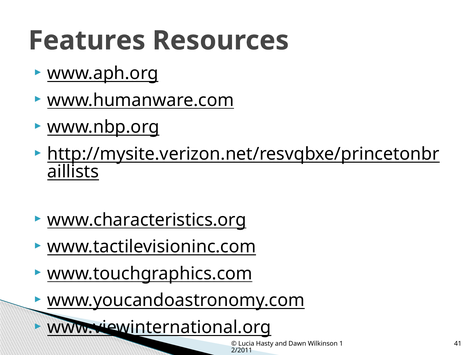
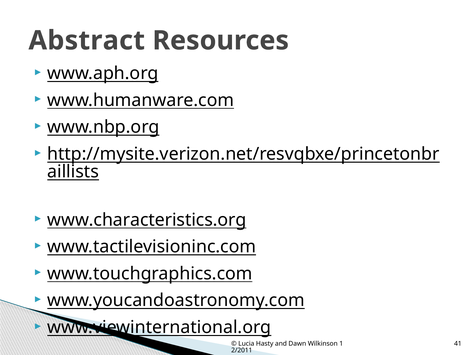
Features: Features -> Abstract (87, 41)
